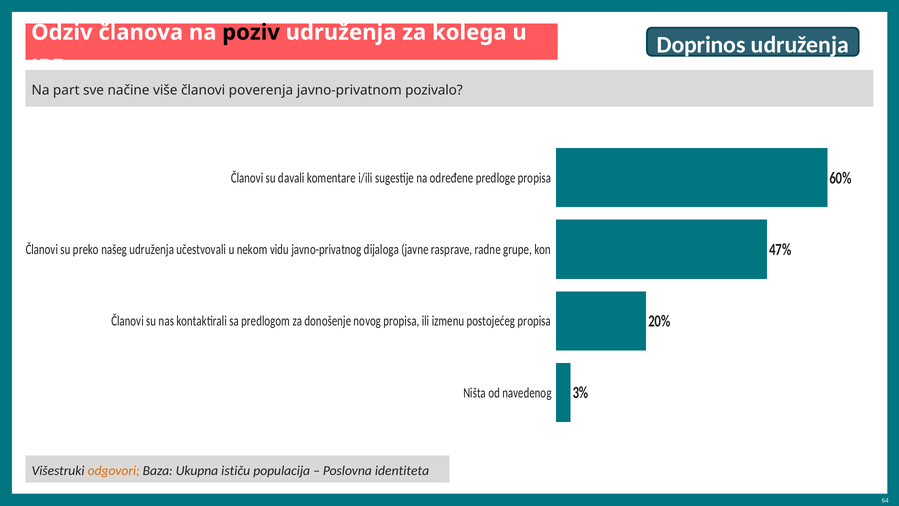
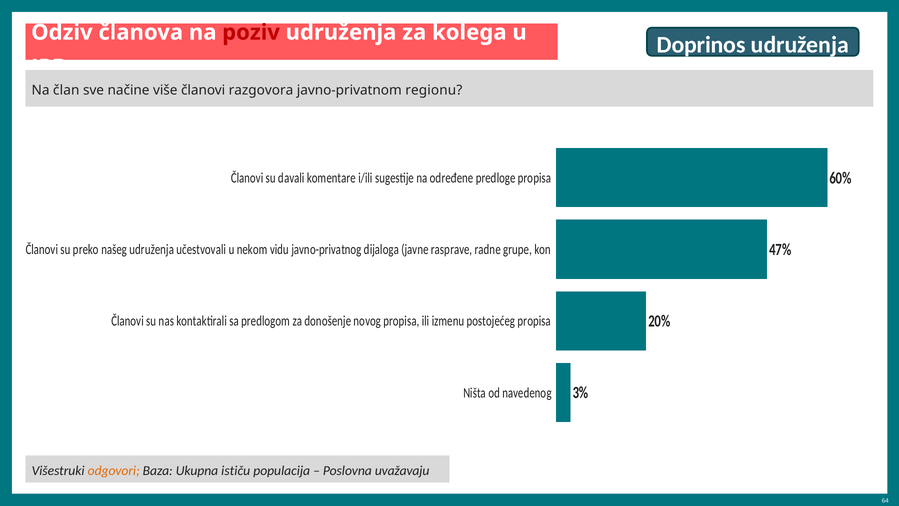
poziv colour: black -> red (251, 32)
part: part -> član (66, 90)
poverenja: poverenja -> razgovora (261, 90)
pozivalo: pozivalo -> regionu (434, 90)
identiteta: identiteta -> uvažavaju (402, 470)
